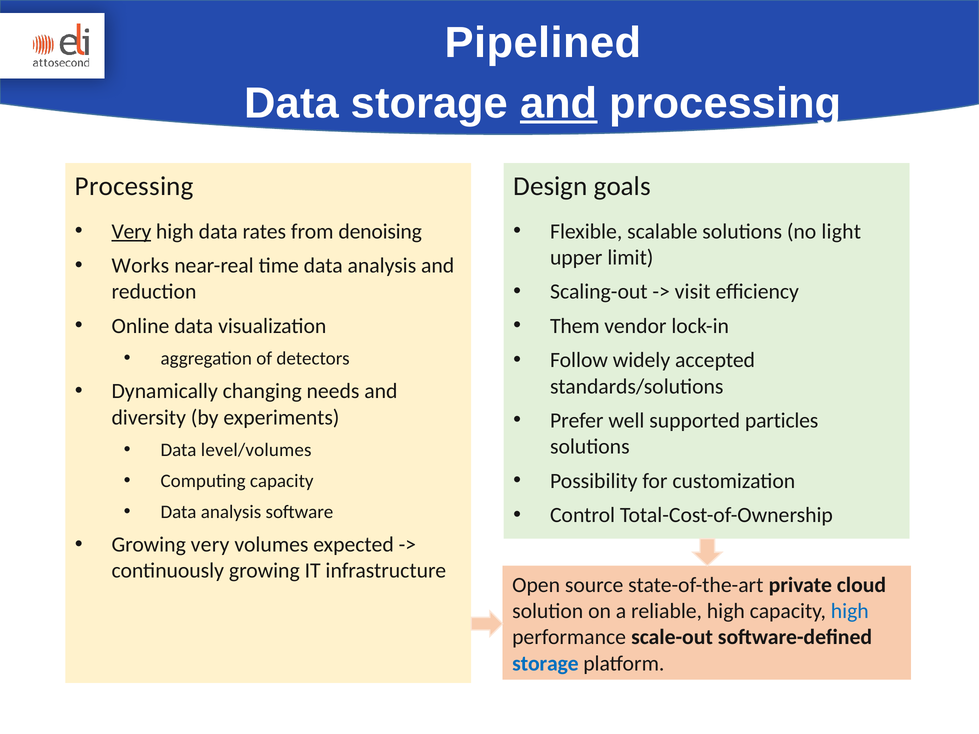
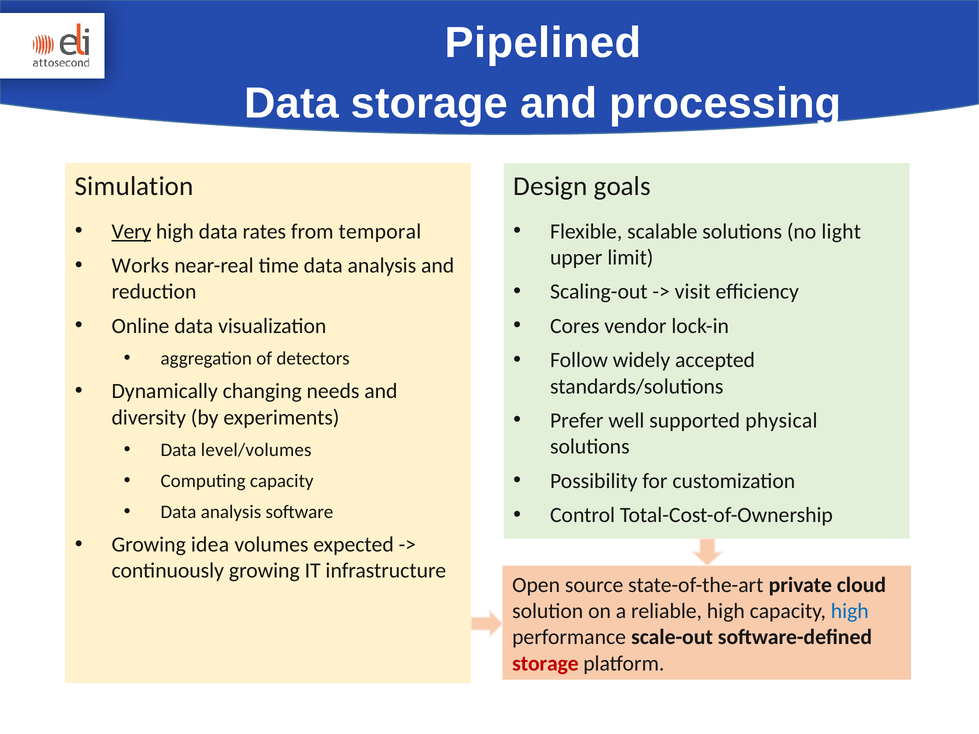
and underline: present -> none (559, 103)
Processing: Processing -> Simulation (134, 186)
denoising: denoising -> temporal (380, 231)
Them: Them -> Cores (575, 326)
particles: particles -> physical (781, 421)
Growing very: very -> idea (210, 545)
storage colour: blue -> red (545, 664)
